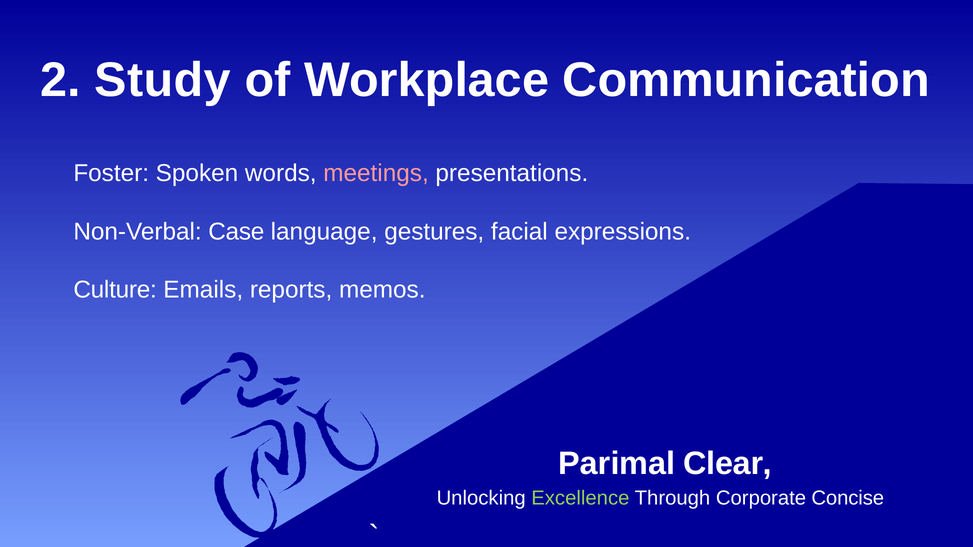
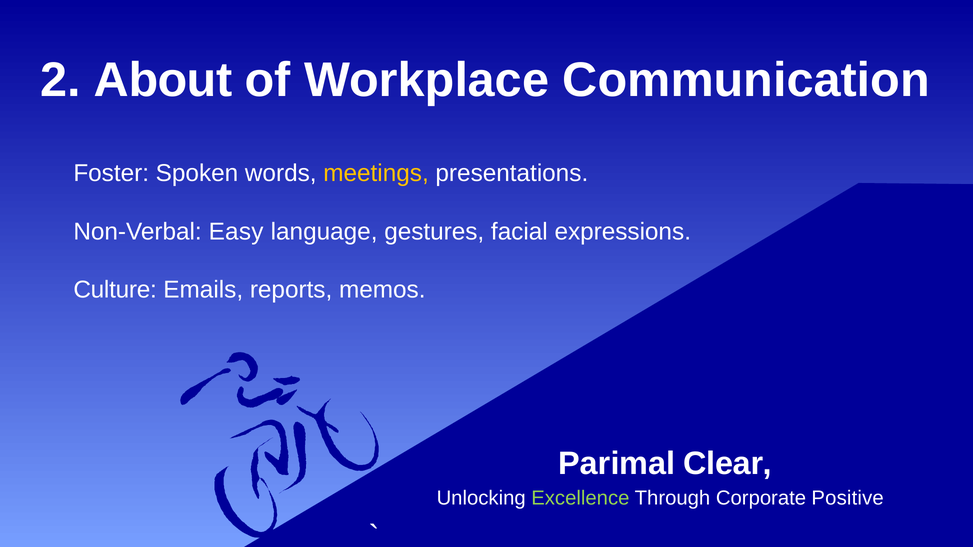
Study: Study -> About (163, 80)
meetings colour: pink -> yellow (376, 173)
Case: Case -> Easy (236, 232)
Concise: Concise -> Positive (848, 498)
